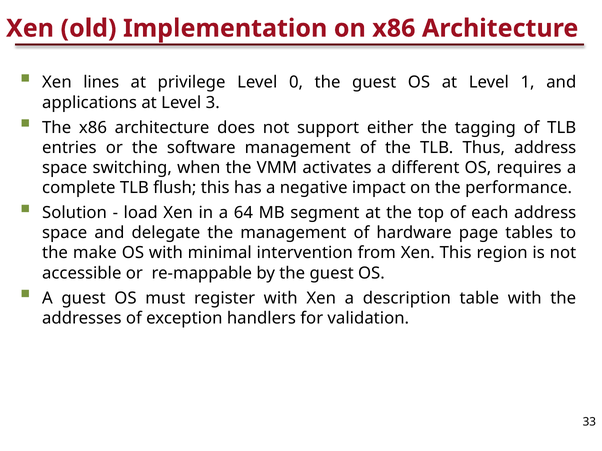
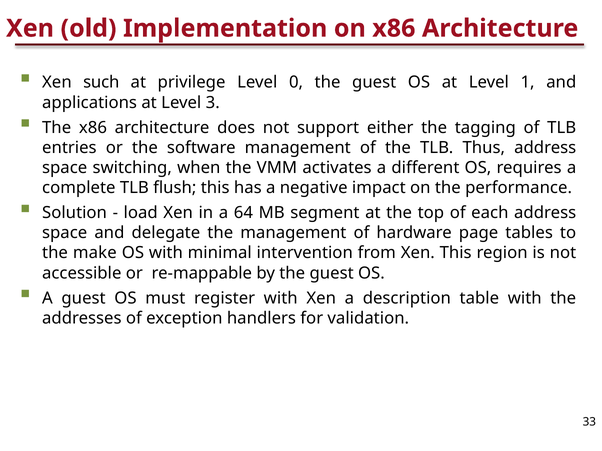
lines: lines -> such (101, 83)
